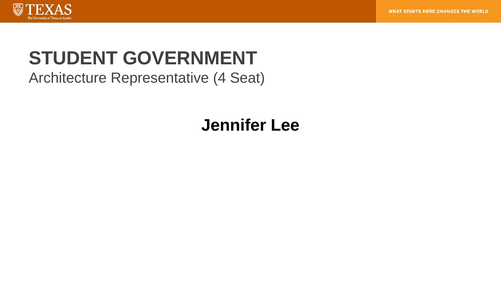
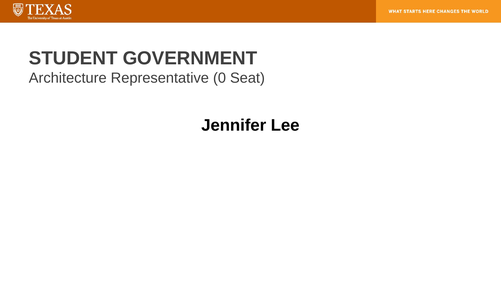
4: 4 -> 0 (220, 78)
